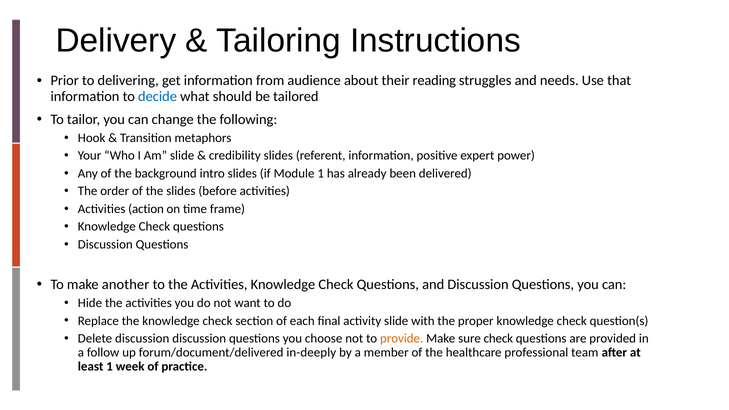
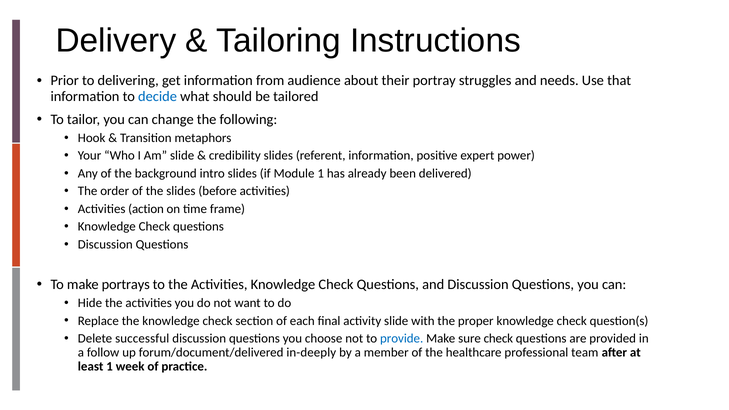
reading: reading -> portray (434, 81)
another: another -> portrays (126, 285)
Delete discussion: discussion -> successful (142, 339)
provide colour: orange -> blue (402, 339)
